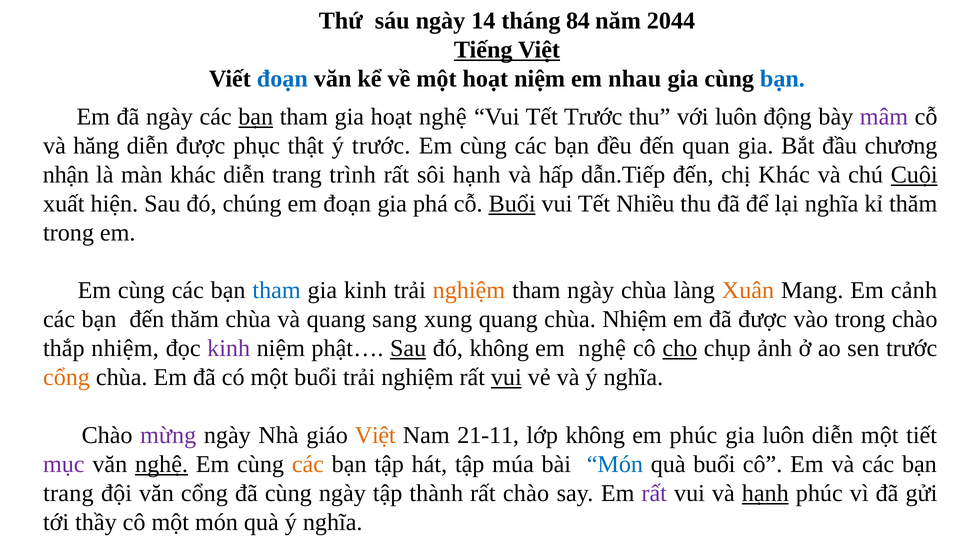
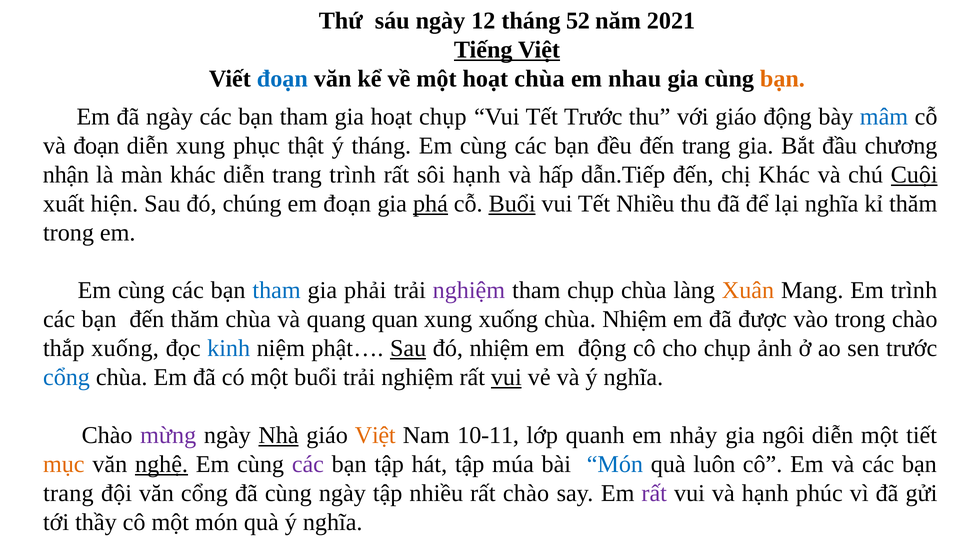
14: 14 -> 12 (483, 21)
84: 84 -> 52 (578, 21)
2044: 2044 -> 2021 (671, 21)
hoạt niệm: niệm -> chùa (539, 79)
bạn colour: blue -> orange (782, 79)
bạn underline: present -> none (256, 117)
hoạt nghệ: nghệ -> chụp (443, 117)
với luôn: luôn -> giáo (736, 117)
mâm colour: purple -> blue (884, 117)
và hăng: hăng -> đoạn (96, 146)
diễn được: được -> xung (201, 146)
ý trước: trước -> tháng (381, 146)
đến quan: quan -> trang (706, 146)
phá underline: none -> present (430, 204)
gia kinh: kinh -> phải (365, 290)
nghiệm colour: orange -> purple (469, 290)
tham ngày: ngày -> chụp (591, 290)
Em cảnh: cảnh -> trình (914, 290)
sang: sang -> quan (395, 319)
xung quang: quang -> xuống (508, 319)
thắp nhiệm: nhiệm -> xuống (125, 348)
kinh colour: purple -> blue (229, 348)
đó không: không -> nhiệm (499, 348)
em nghệ: nghệ -> động (602, 348)
cho underline: present -> none (680, 348)
cổng colour: orange -> blue (67, 377)
Nhà underline: none -> present (278, 435)
21-11: 21-11 -> 10-11 (488, 435)
lớp không: không -> quanh (595, 435)
em phúc: phúc -> nhảy (693, 435)
gia luôn: luôn -> ngôi (783, 435)
mục colour: purple -> orange (64, 464)
các colour: orange -> purple (308, 464)
quà buổi: buổi -> luôn (714, 464)
tập thành: thành -> nhiều (436, 493)
hạnh underline: present -> none (765, 493)
